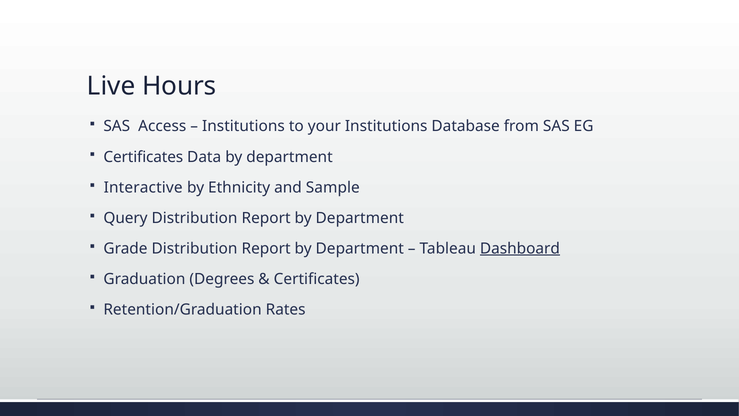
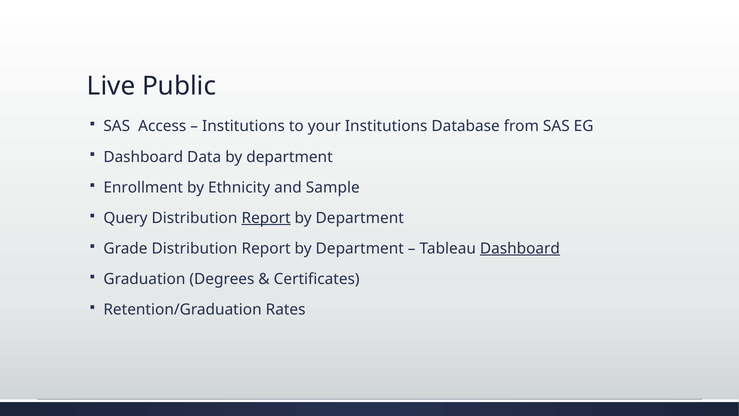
Hours: Hours -> Public (179, 86)
Certificates: Certificates -> Dashboard (143, 157)
Interactive: Interactive -> Enrollment (143, 187)
Report underline: none -> present (266, 218)
